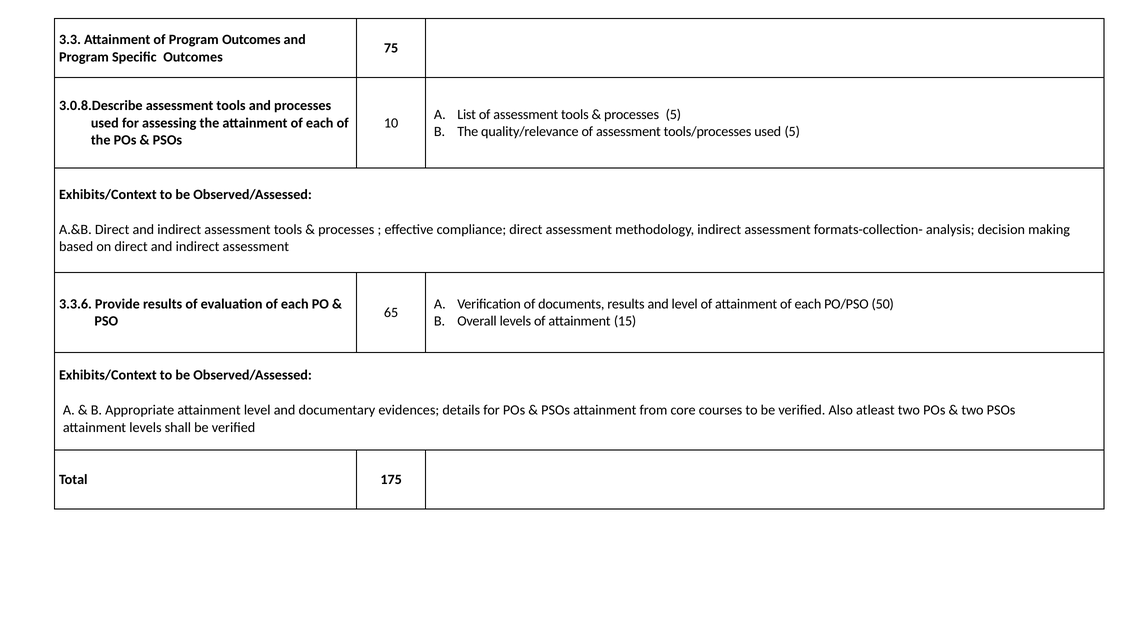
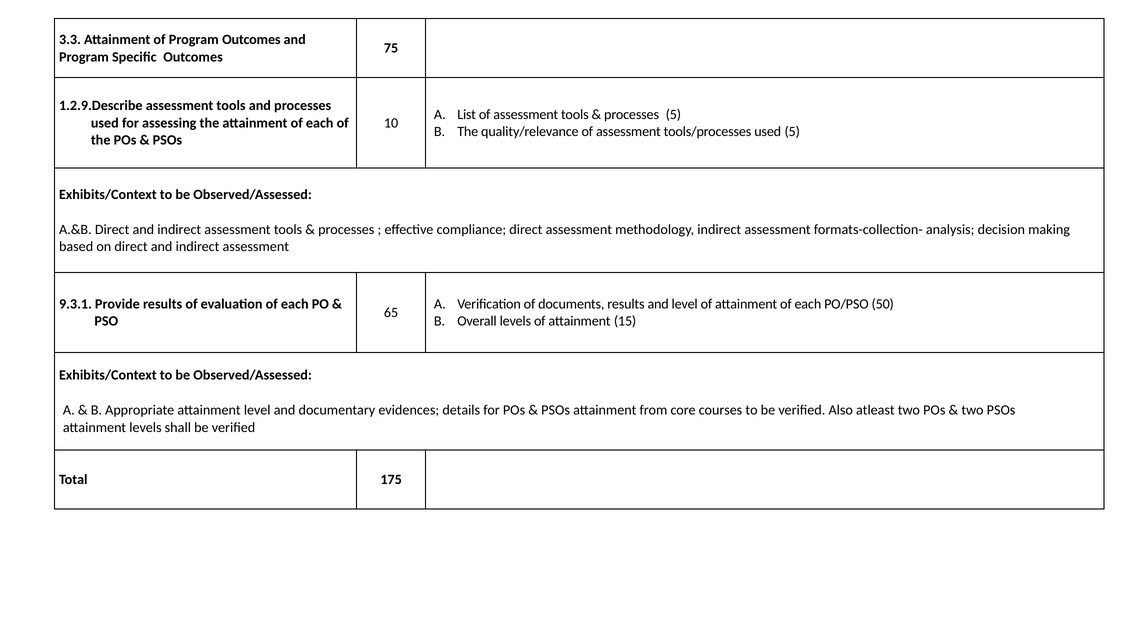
3.0.8.Describe: 3.0.8.Describe -> 1.2.9.Describe (101, 106)
3.3.6: 3.3.6 -> 9.3.1 (75, 304)
